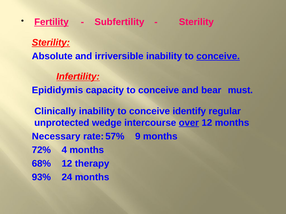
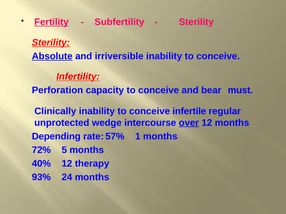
Absolute underline: none -> present (52, 56)
conceive underline: present -> none (218, 56)
Epididymis: Epididymis -> Perforation (57, 90)
identify: identify -> infertile (189, 112)
Necessary: Necessary -> Depending (56, 137)
9: 9 -> 1 (138, 137)
4: 4 -> 5 (64, 150)
68%: 68% -> 40% (41, 164)
